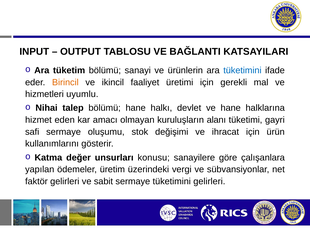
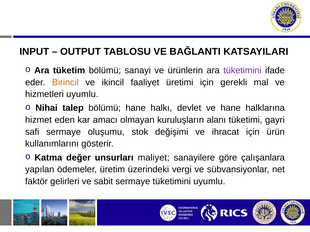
tüketimini colour: blue -> purple (242, 71)
konusu: konusu -> maliyet (154, 158)
tüketimini gelirleri: gelirleri -> uyumlu (209, 182)
